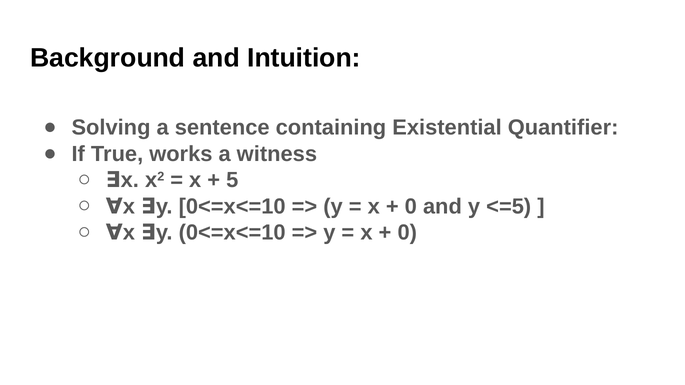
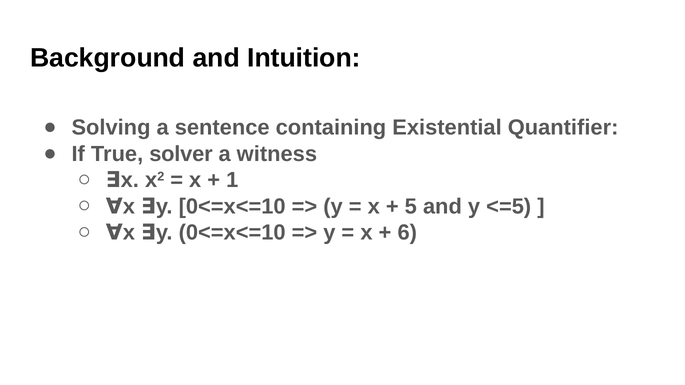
works: works -> solver (181, 154)
5: 5 -> 1 (232, 180)
0: 0 -> 5 (411, 207)
0: 0 -> 6 (407, 233)
